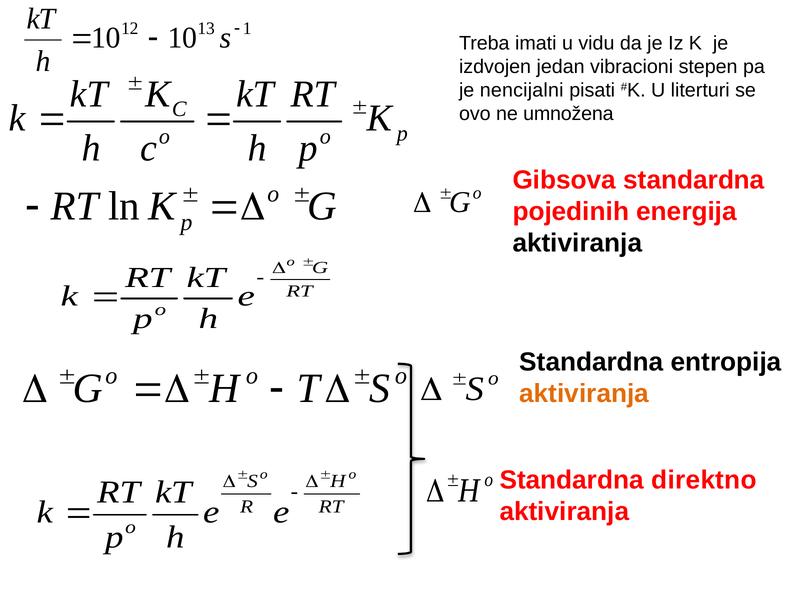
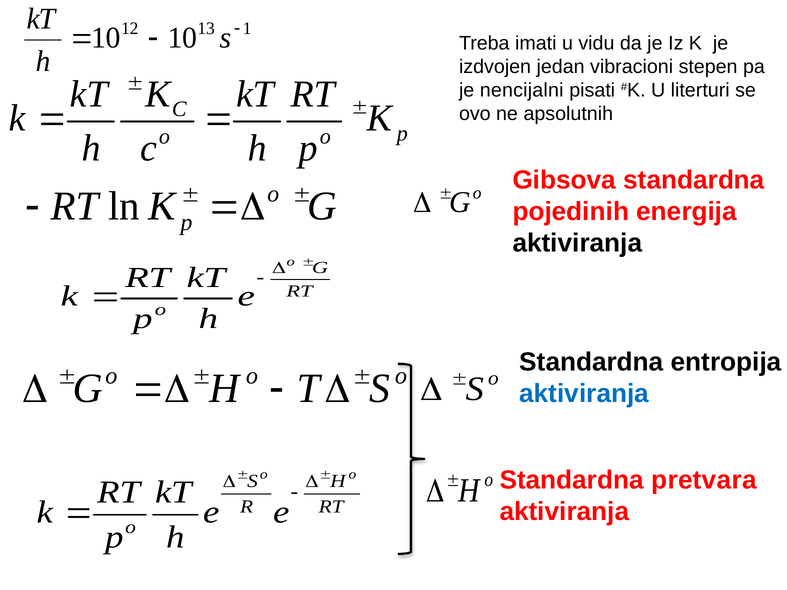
umnožena: umnožena -> apsolutnih (568, 114)
aktiviranja colour: orange -> blue (584, 394)
direktno: direktno -> pretvara (704, 481)
